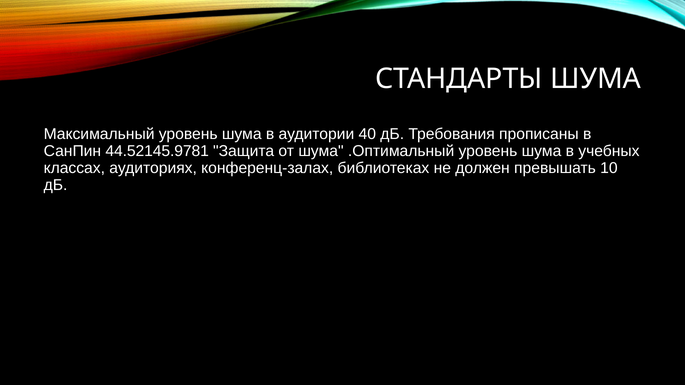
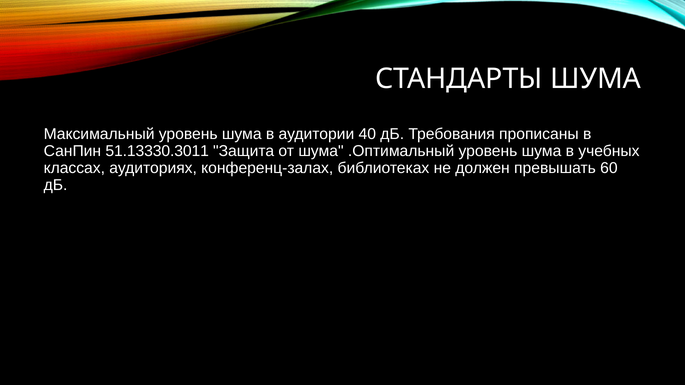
44.52145.9781: 44.52145.9781 -> 51.13330.3011 (157, 151)
10: 10 -> 60 (609, 168)
